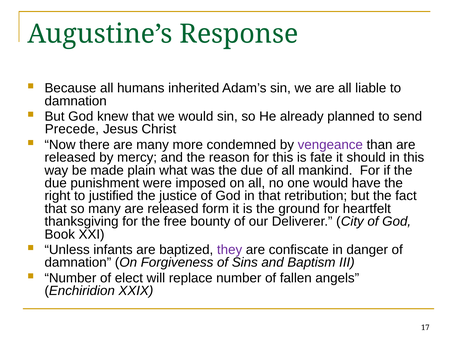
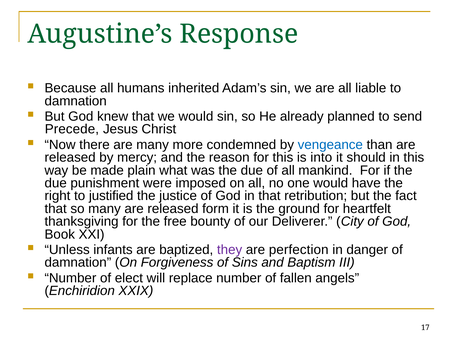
vengeance colour: purple -> blue (330, 145)
fate: fate -> into (321, 157)
confiscate: confiscate -> perfection (299, 250)
